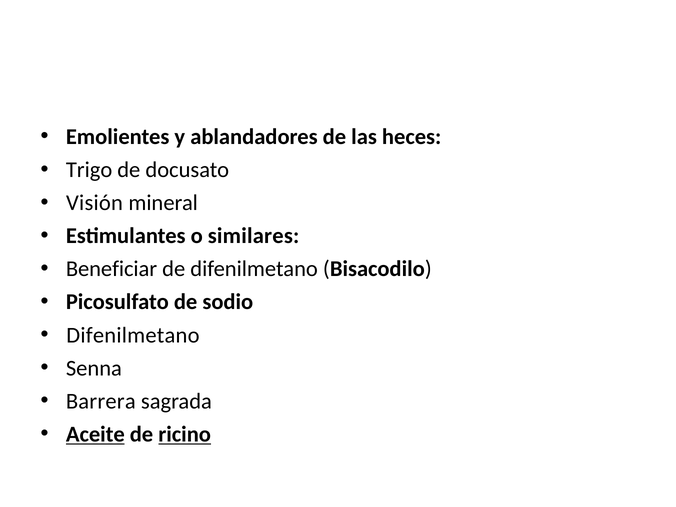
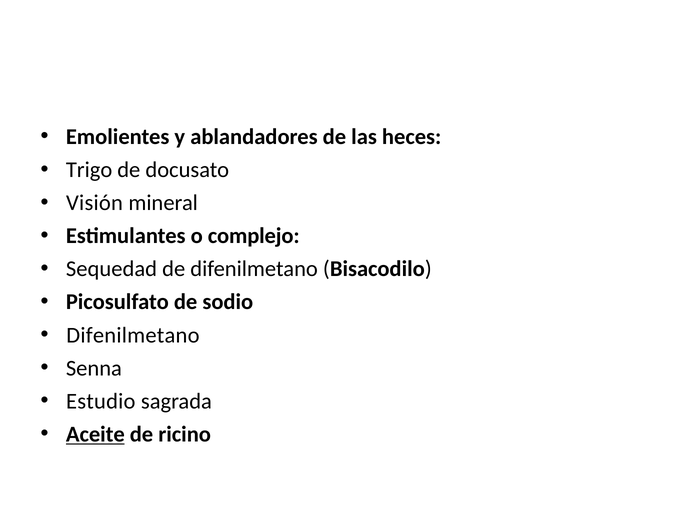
similares: similares -> complejo (254, 236)
Beneficiar: Beneficiar -> Sequedad (111, 269)
Barrera: Barrera -> Estudio (101, 401)
ricino underline: present -> none (185, 434)
